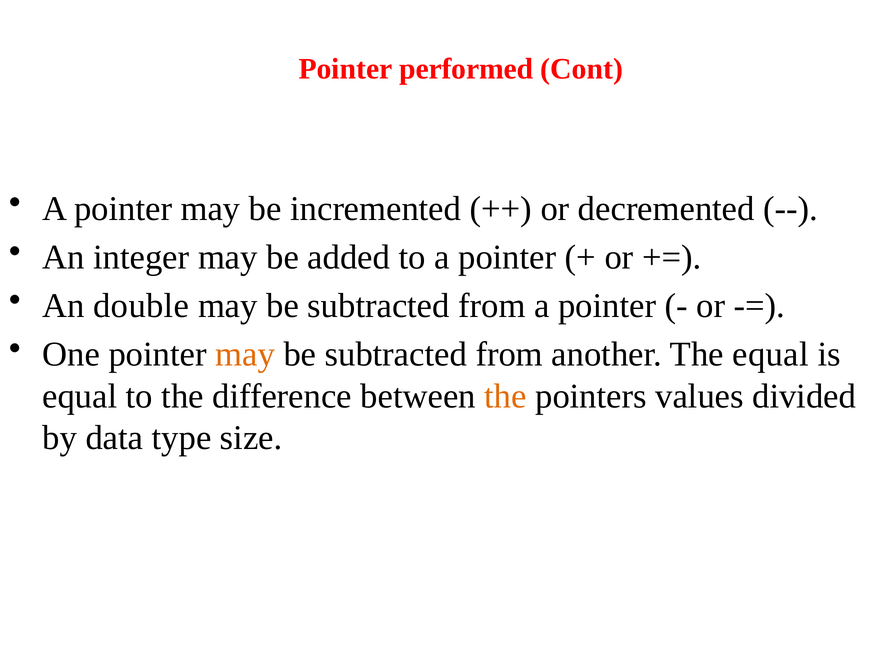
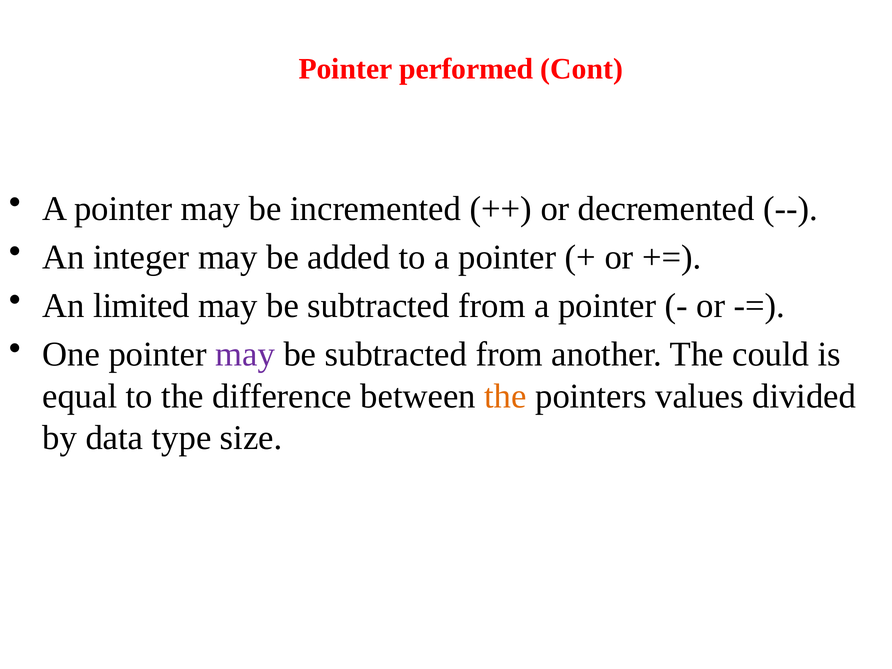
double: double -> limited (142, 306)
may colour: orange -> purple (245, 354)
The equal: equal -> could (771, 354)
